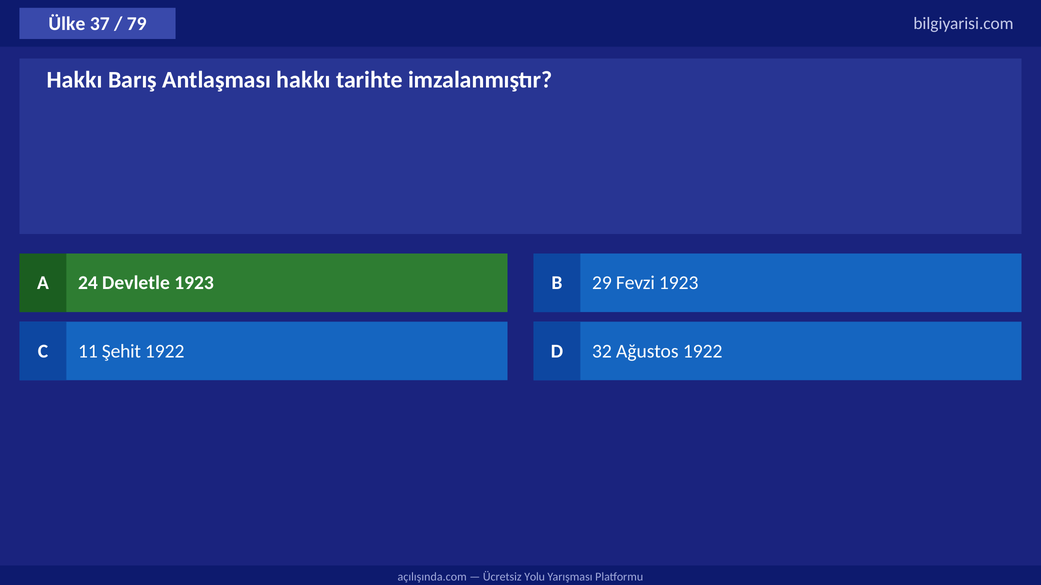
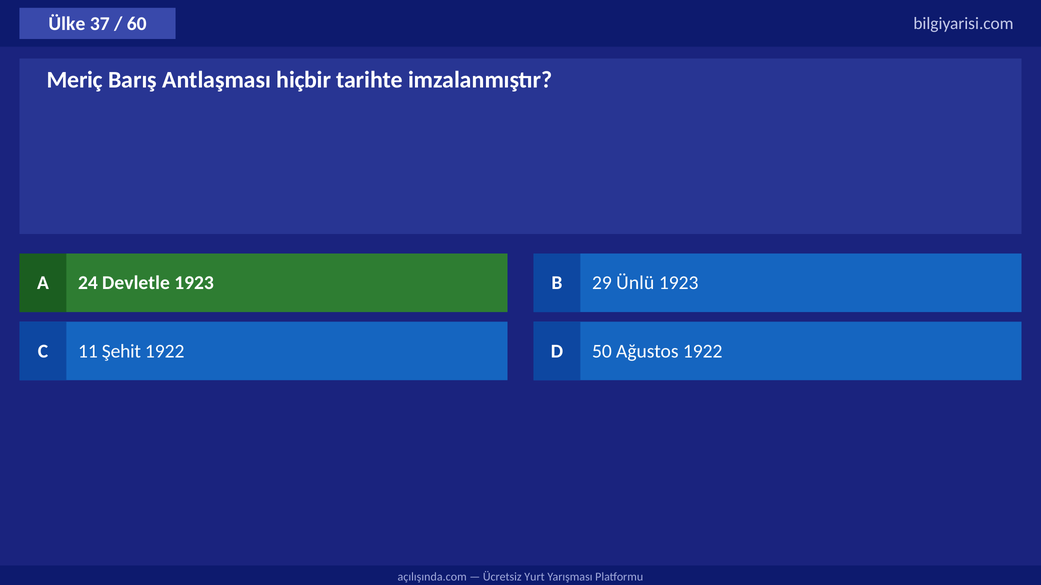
79: 79 -> 60 (137, 24)
Hakkı: Hakkı -> Meriç (75, 80)
Antlaşması hakkı: hakkı -> hiçbir (304, 80)
Fevzi: Fevzi -> Ünlü (635, 283)
32: 32 -> 50 (602, 352)
Yolu: Yolu -> Yurt (535, 577)
